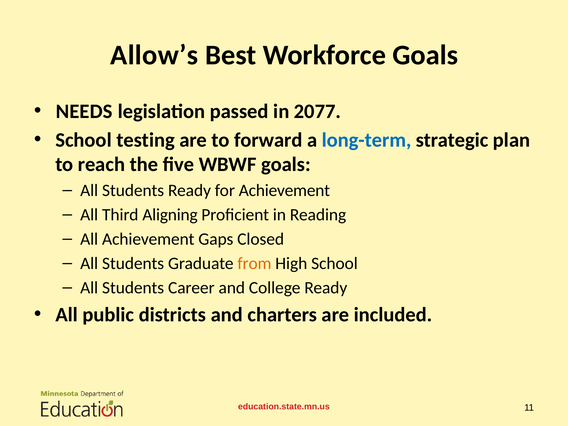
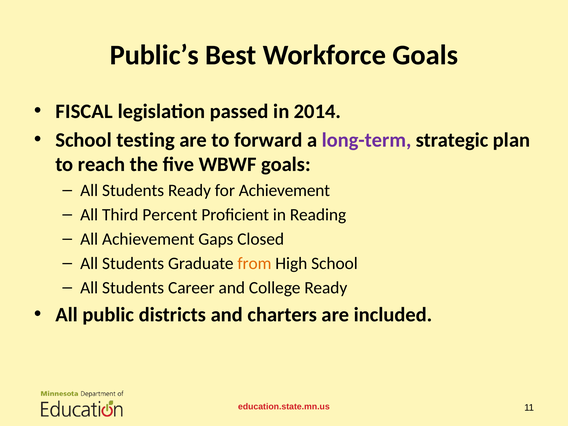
Allow’s: Allow’s -> Public’s (154, 55)
NEEDS: NEEDS -> FISCAL (84, 111)
2077: 2077 -> 2014 (317, 111)
long-term colour: blue -> purple (367, 140)
Aligning: Aligning -> Percent (170, 215)
